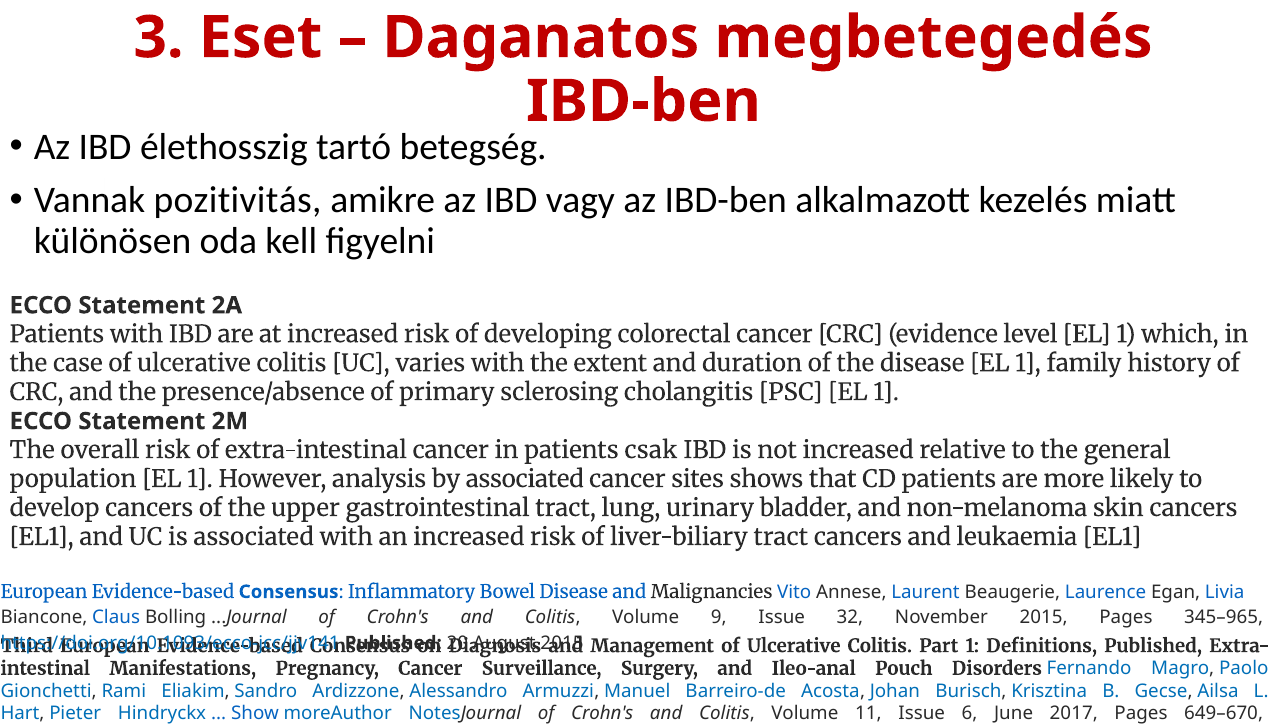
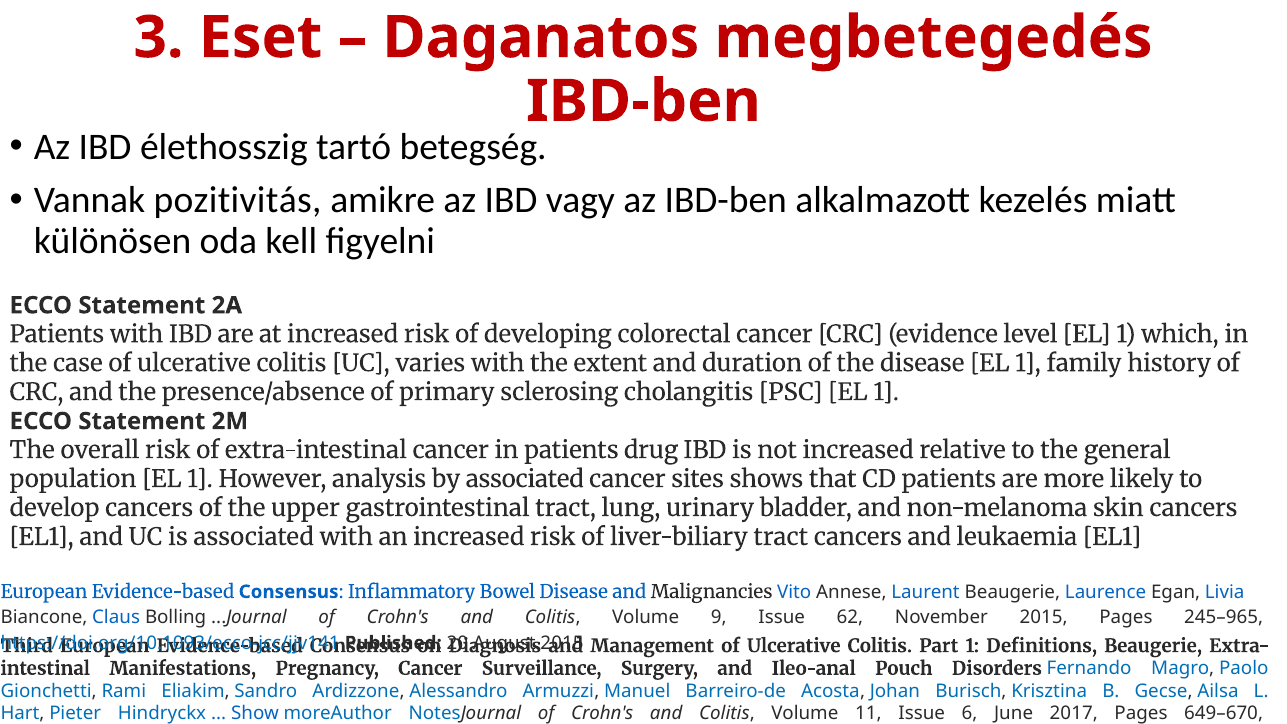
csak: csak -> drug (651, 450)
32: 32 -> 62 (850, 617)
345–965: 345–965 -> 245–965 (1224, 617)
Definitions Published: Published -> Beaugerie (1153, 646)
